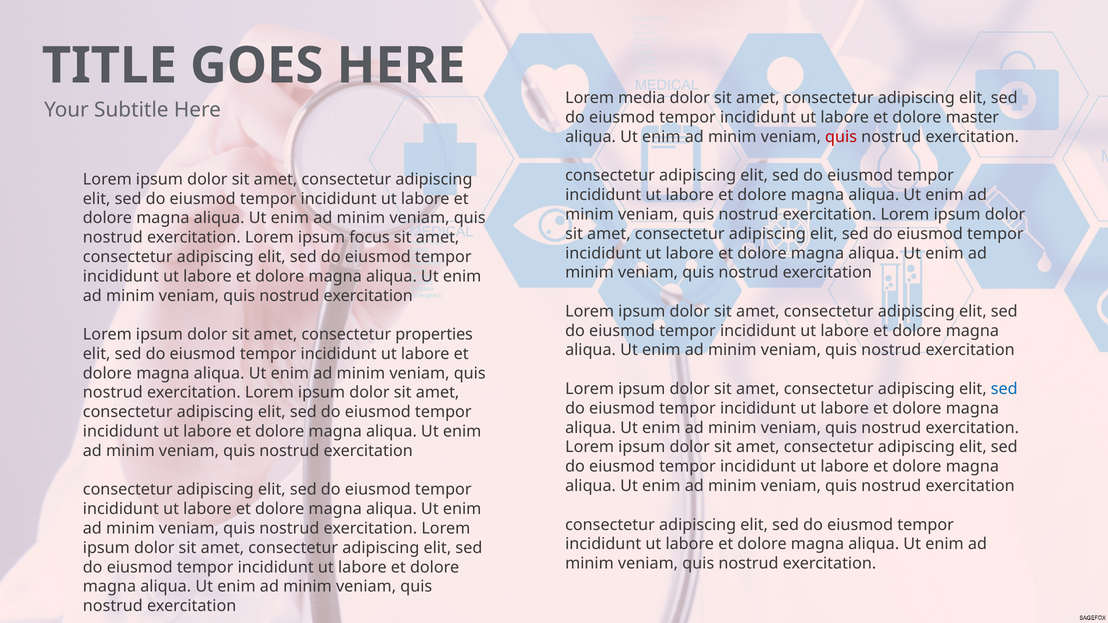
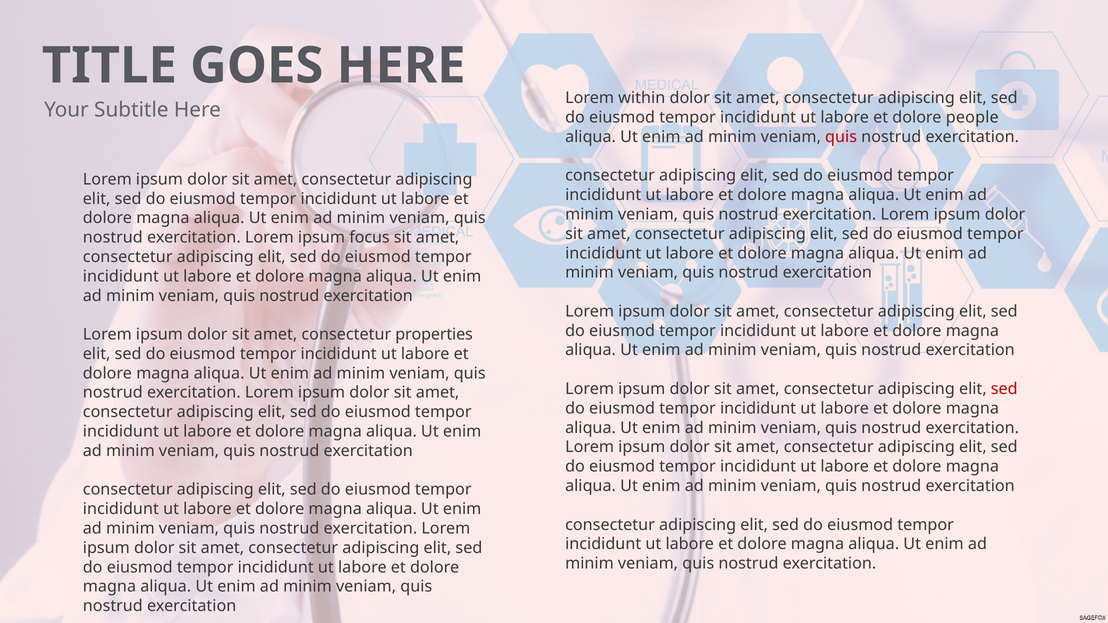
media: media -> within (642, 98)
master: master -> people (972, 117)
sed colour: blue -> red (1004, 389)
